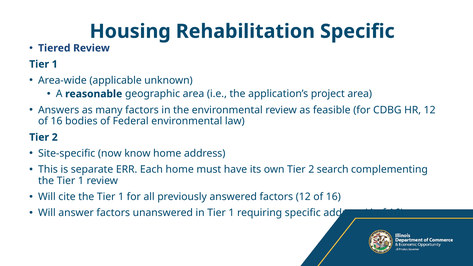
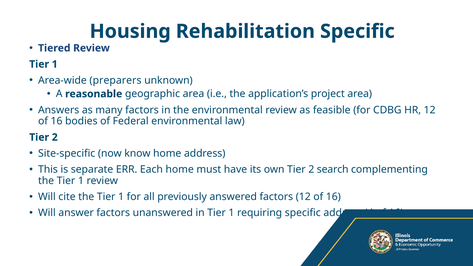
applicable: applicable -> preparers (115, 80)
